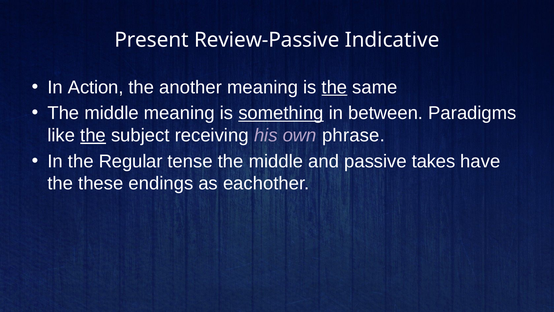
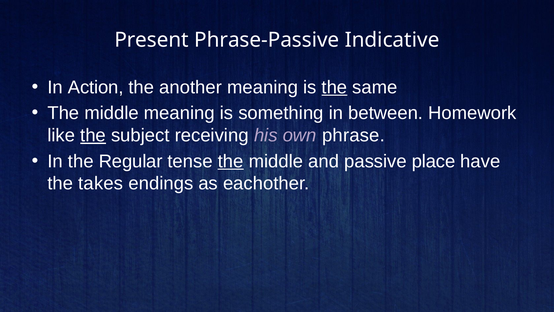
Review-Passive: Review-Passive -> Phrase-Passive (267, 40)
something underline: present -> none (281, 113)
Paradigms: Paradigms -> Homework (472, 113)
the underline: none -> present (231, 161)
takes: takes -> place (434, 161)
these: these -> takes (101, 183)
